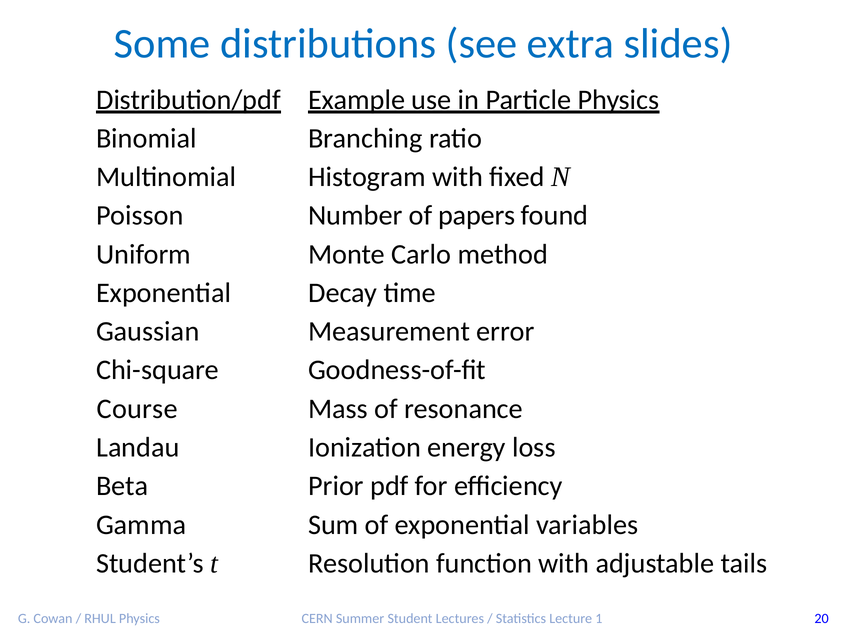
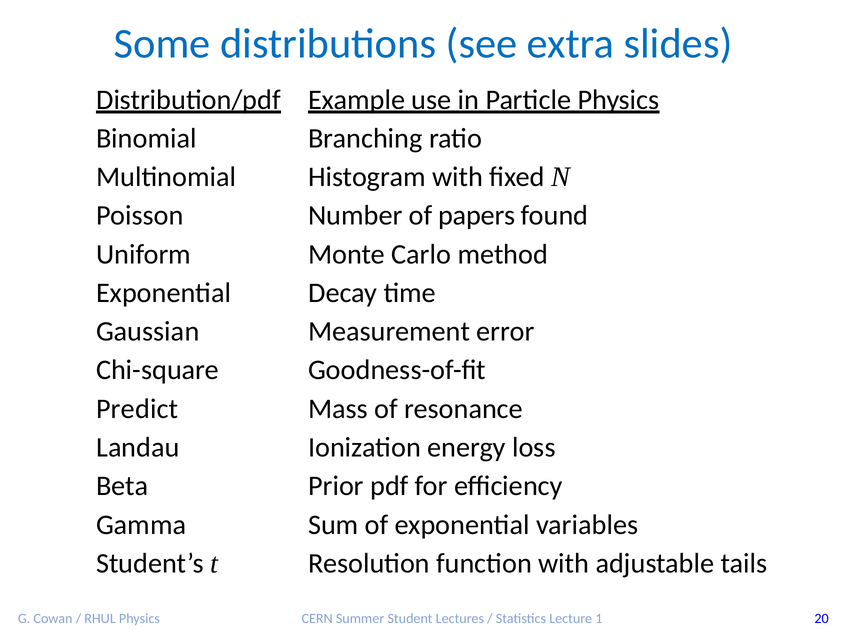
Course: Course -> Predict (137, 409)
